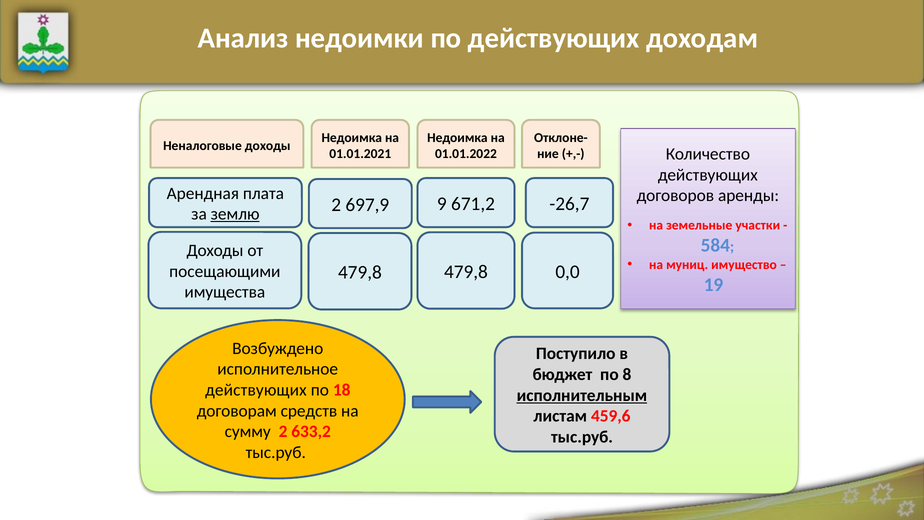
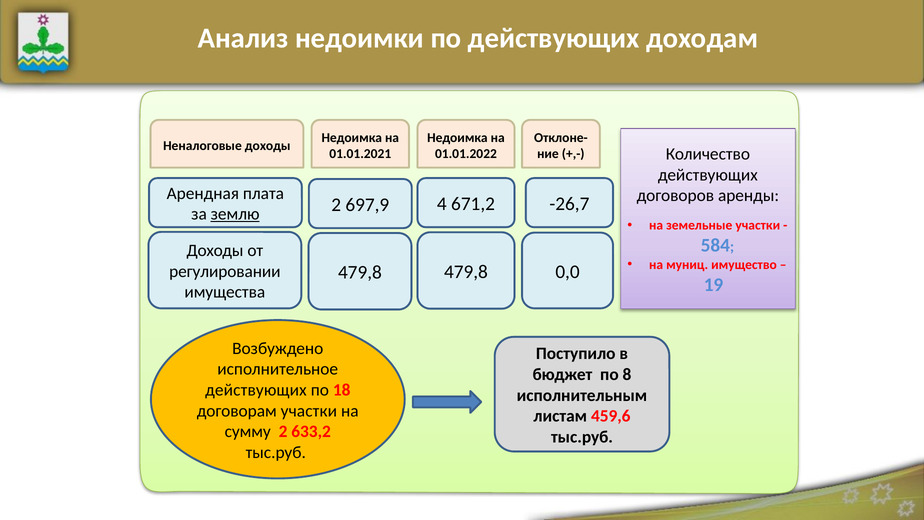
9: 9 -> 4 (442, 204)
посещающими: посещающими -> регулировании (225, 271)
исполнительным underline: present -> none (582, 395)
договорам средств: средств -> участки (309, 411)
